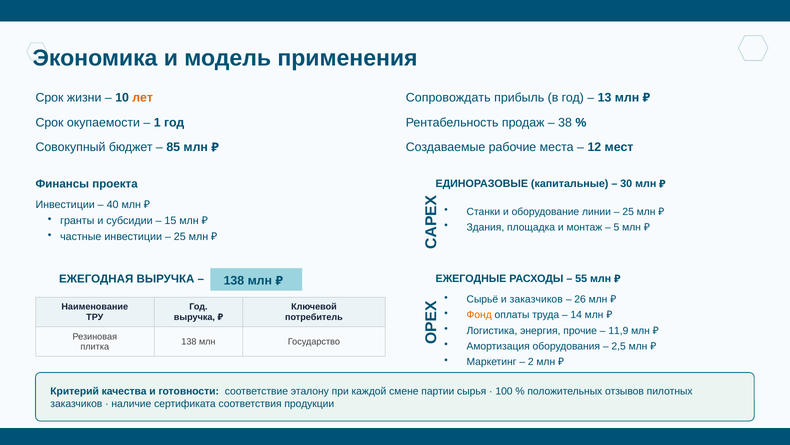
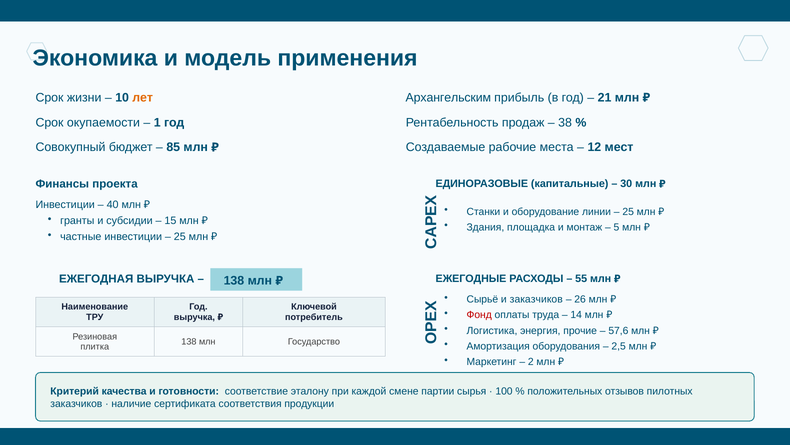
Сопровождать: Сопровождать -> Архангельским (448, 98)
13: 13 -> 21 (605, 98)
Фонд colour: orange -> red (479, 315)
11,9: 11,9 -> 57,6 (618, 331)
